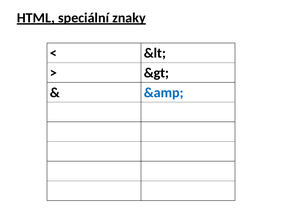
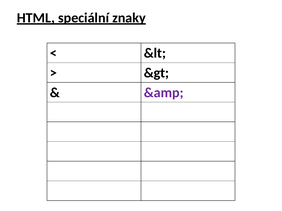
&amp colour: blue -> purple (164, 93)
